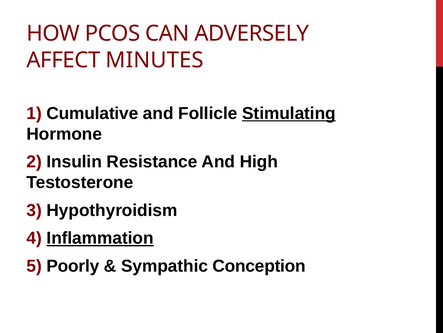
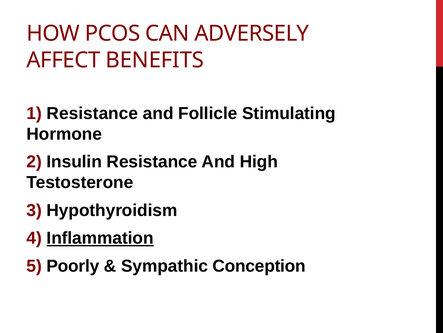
MINUTES: MINUTES -> BENEFITS (155, 60)
1 Cumulative: Cumulative -> Resistance (92, 113)
Stimulating underline: present -> none (289, 113)
